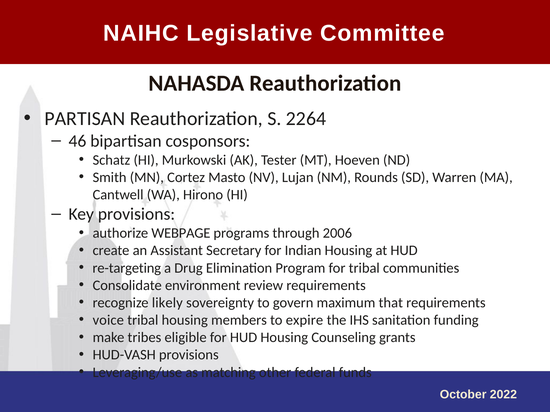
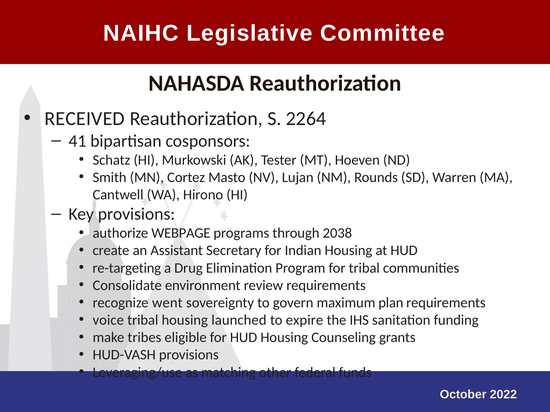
PARTISAN: PARTISAN -> RECEIVED (85, 119)
46: 46 -> 41 (77, 141)
2006: 2006 -> 2038 (337, 233)
likely: likely -> went (167, 303)
that: that -> plan (391, 303)
members: members -> launched (239, 320)
